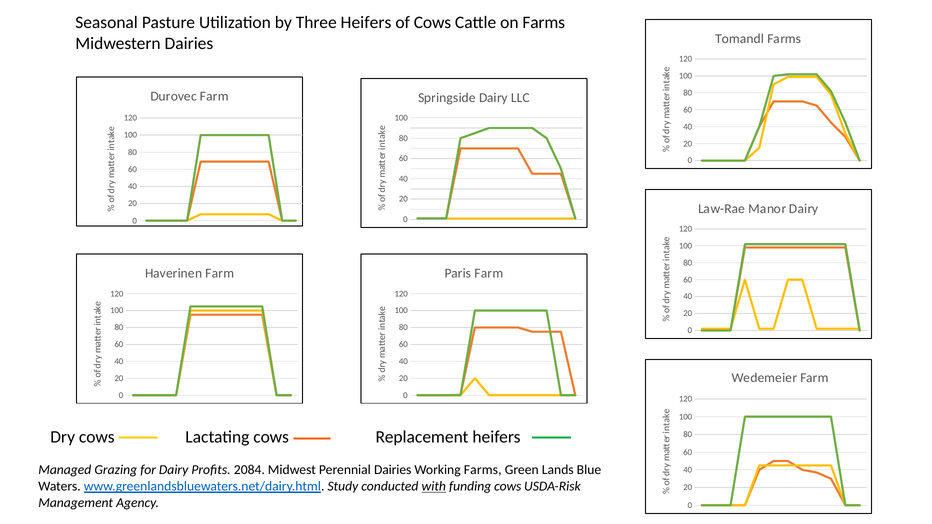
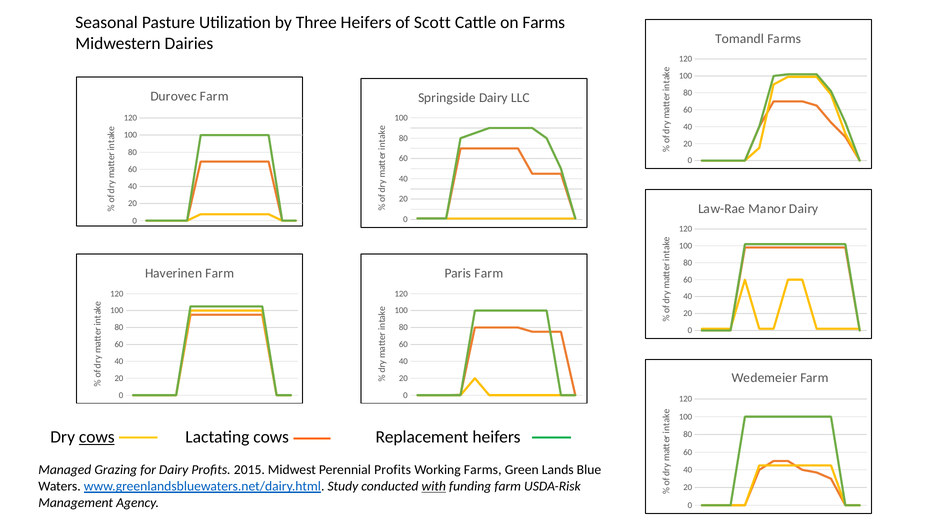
of Cows: Cows -> Scott (432, 22)
cows underline: none -> present (97, 437)
2084: 2084 -> 2015 (249, 470)
Perennial Dairies: Dairies -> Profits (393, 470)
funding cows: cows -> farm (508, 487)
